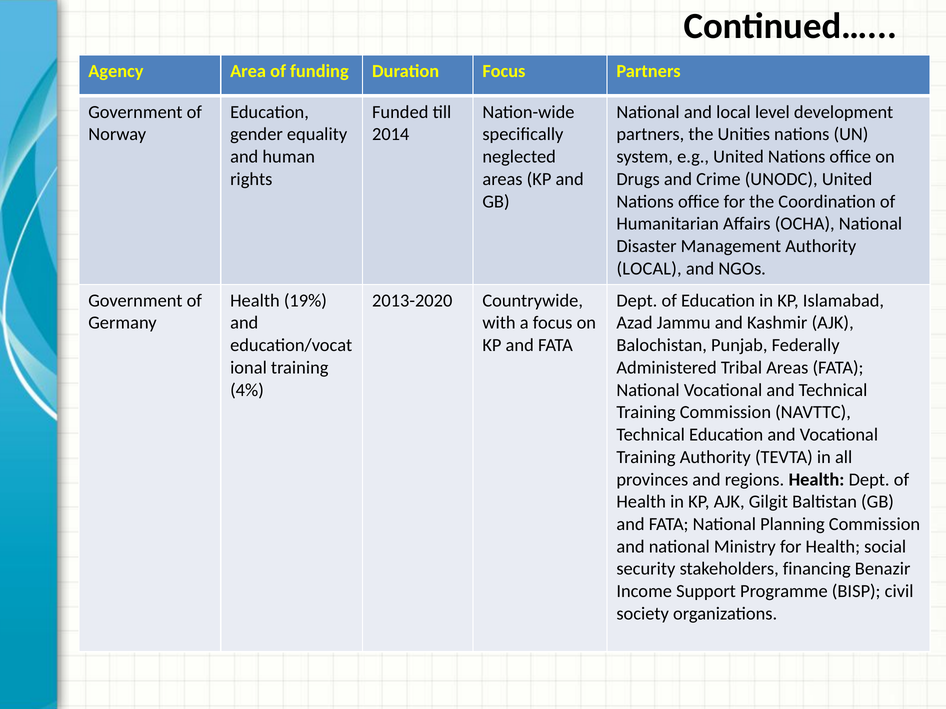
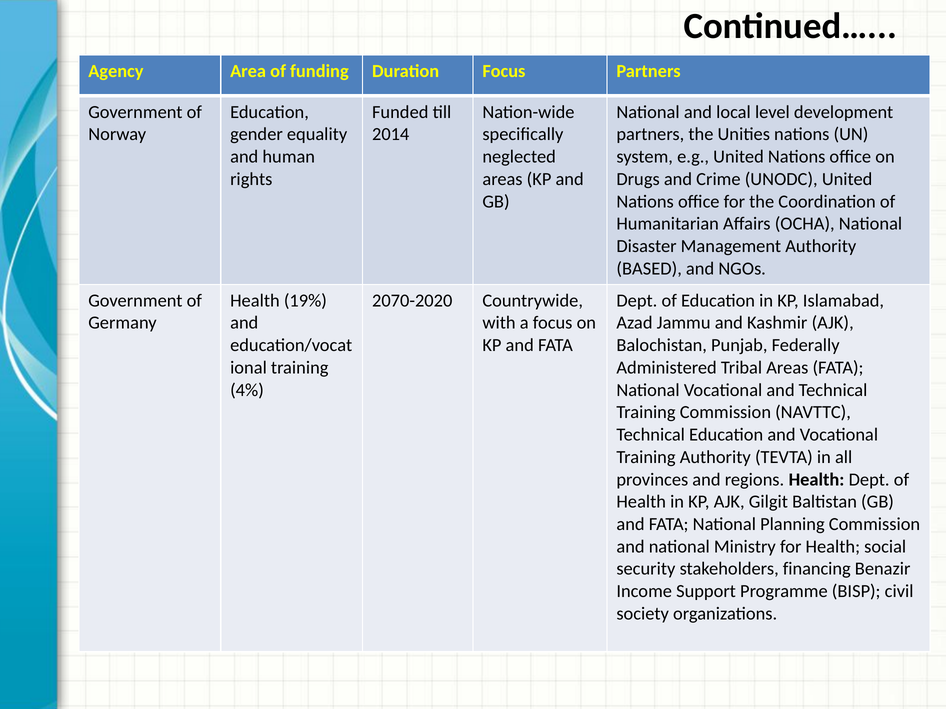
LOCAL: LOCAL -> BASED (649, 269)
2013-2020: 2013-2020 -> 2070-2020 (412, 301)
